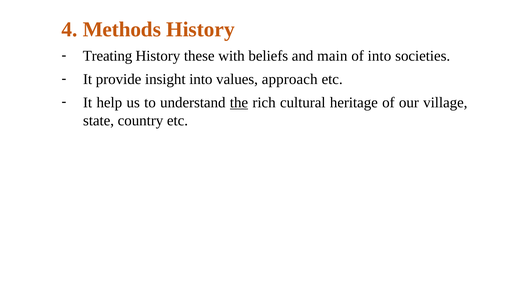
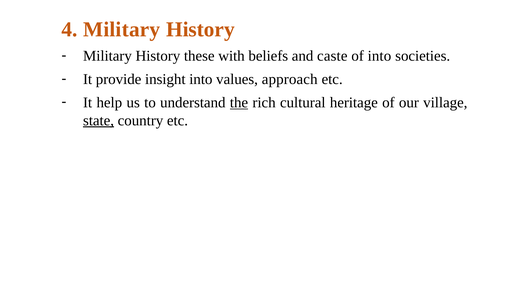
4 Methods: Methods -> Military (122, 29)
Treating: Treating -> Military (107, 56)
main: main -> caste (332, 56)
state underline: none -> present (99, 120)
